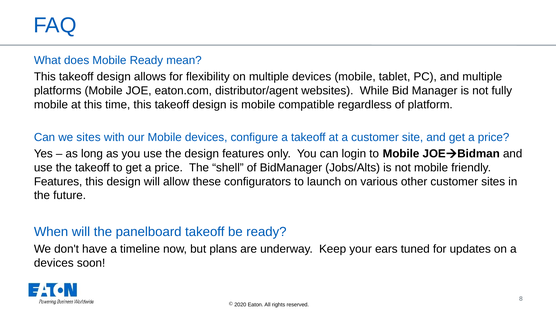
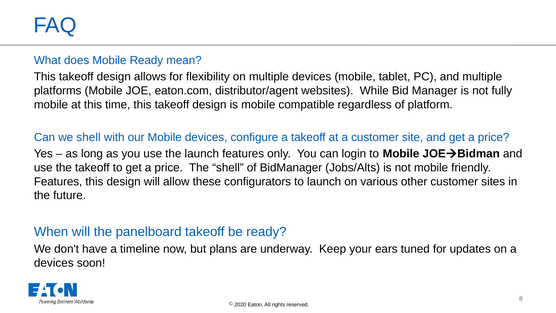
we sites: sites -> shell (89, 137)
the design: design -> launch (202, 154)
